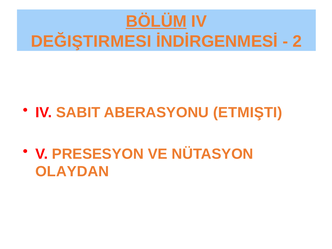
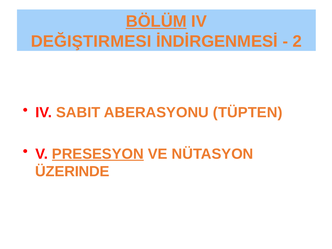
ETMIŞTI: ETMIŞTI -> TÜPTEN (248, 113)
PRESESYON underline: none -> present (98, 154)
OLAYDAN: OLAYDAN -> ÜZERINDE (72, 172)
